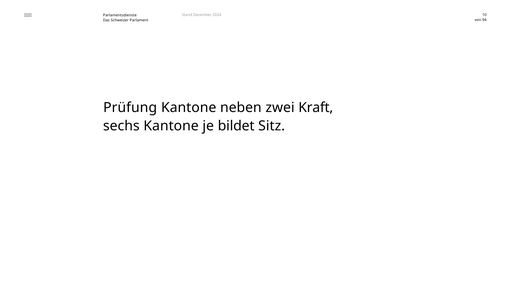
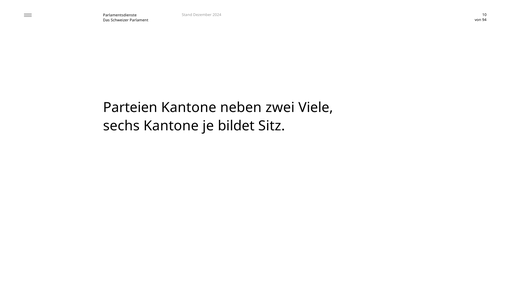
Prüfung: Prüfung -> Parteien (130, 107)
Kraft: Kraft -> Viele (316, 107)
